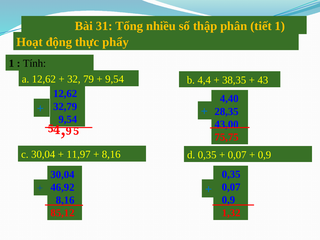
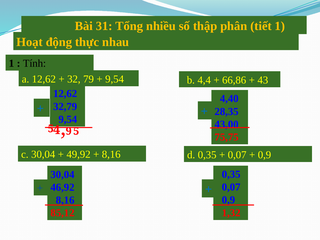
phẩy: phẩy -> nhau (116, 42)
38,35: 38,35 -> 66,86 (234, 80)
11,97: 11,97 -> 49,92 (79, 154)
